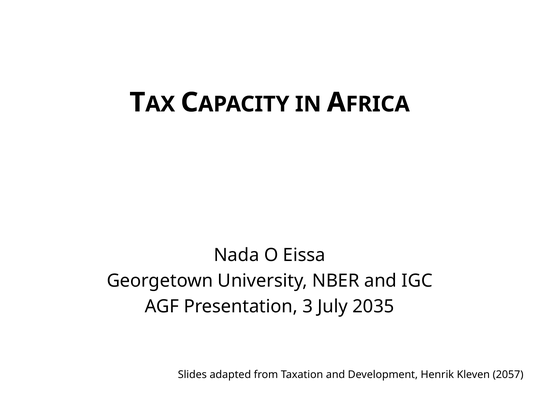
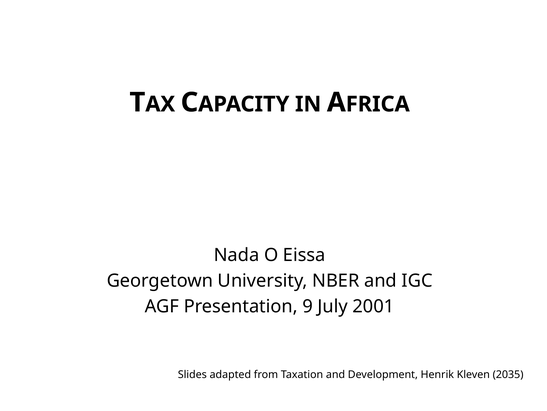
3: 3 -> 9 (308, 306)
2035: 2035 -> 2001 (373, 306)
2057: 2057 -> 2035 (508, 374)
